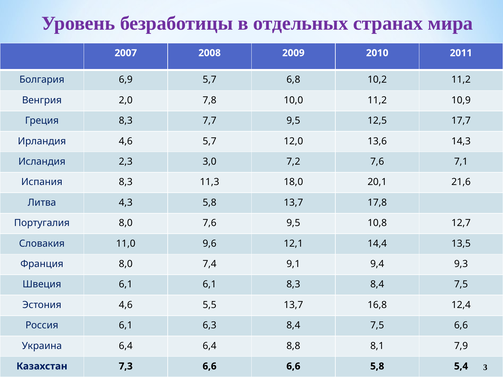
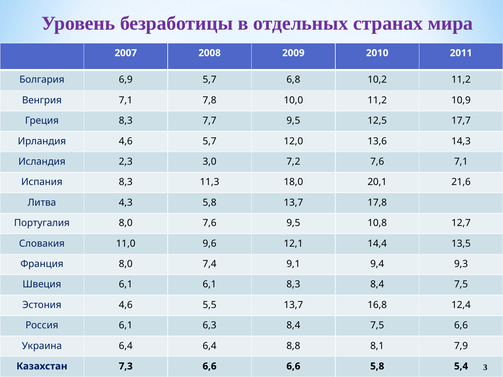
Венгрия 2,0: 2,0 -> 7,1 (126, 100)
